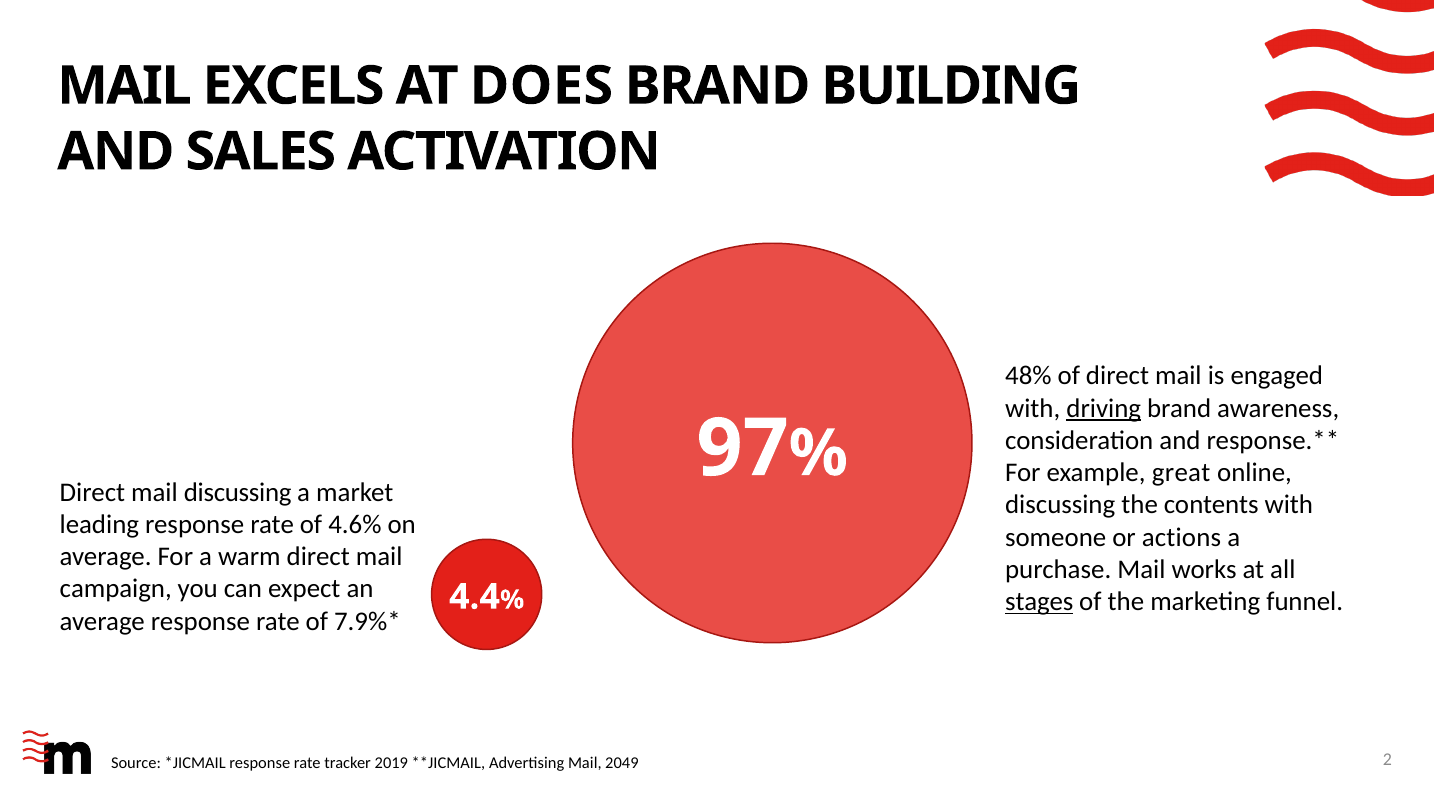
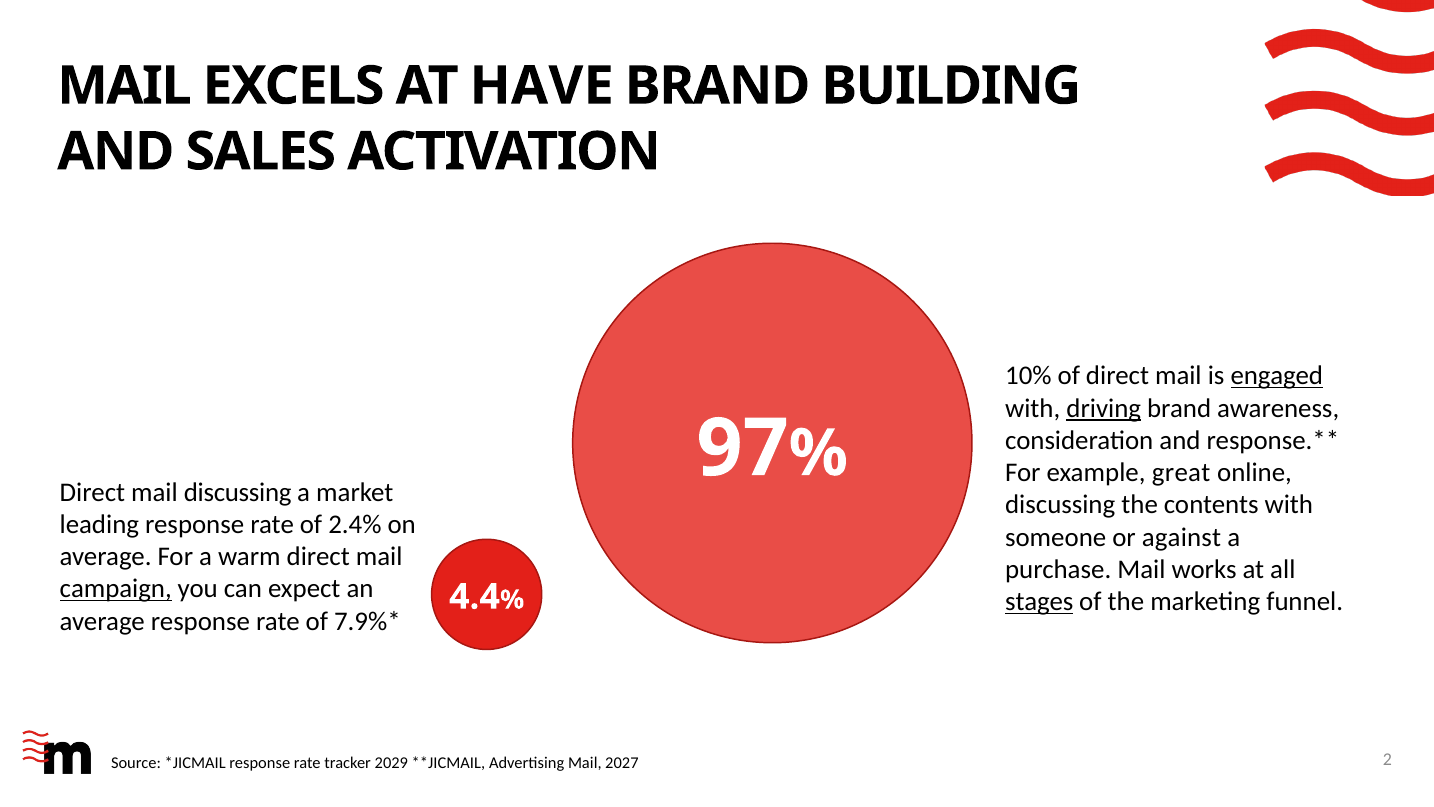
DOES: DOES -> HAVE (542, 86)
48%: 48% -> 10% (1028, 376)
engaged underline: none -> present (1277, 376)
4.6%: 4.6% -> 2.4% (355, 524)
actions: actions -> against (1181, 537)
campaign underline: none -> present (116, 589)
2019: 2019 -> 2029 (391, 762)
2049: 2049 -> 2027 (622, 762)
